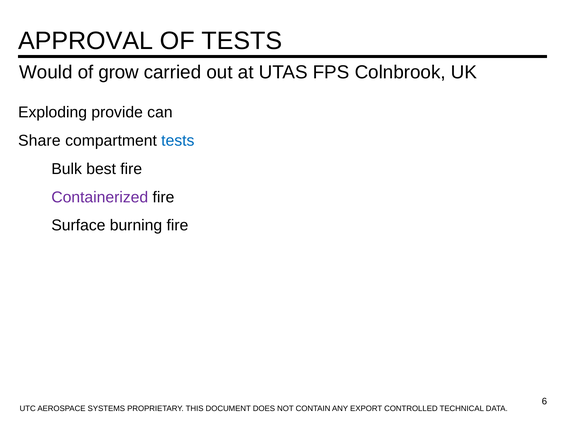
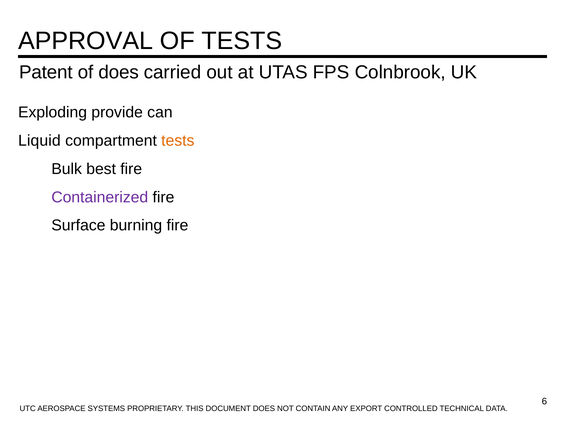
Would: Would -> Patent (46, 72)
of grow: grow -> does (119, 72)
Share: Share -> Liquid (39, 141)
tests colour: blue -> orange (178, 141)
